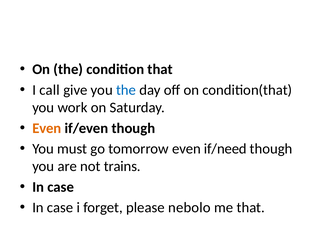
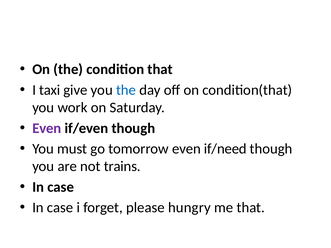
call: call -> taxi (50, 90)
Even colour: orange -> purple (47, 128)
nebolo: nebolo -> hungry (189, 208)
